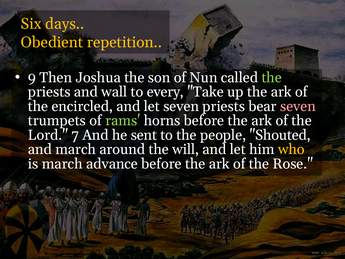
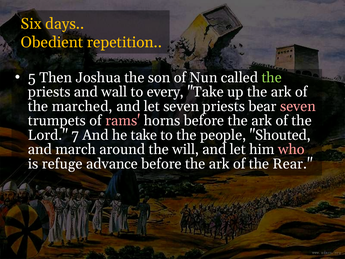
9: 9 -> 5 (32, 77)
encircled: encircled -> marched (82, 106)
rams colour: light green -> pink (123, 121)
he sent: sent -> take (144, 135)
who colour: yellow -> pink (291, 149)
is march: march -> refuge (62, 164)
Rose: Rose -> Rear (293, 164)
